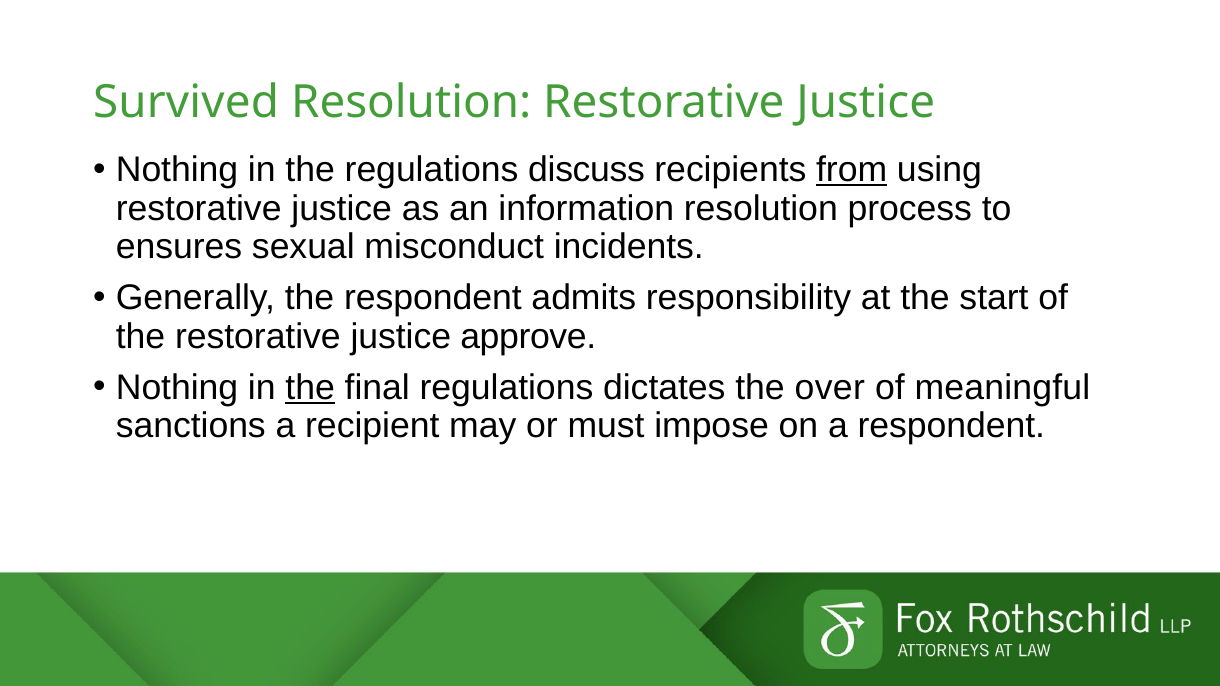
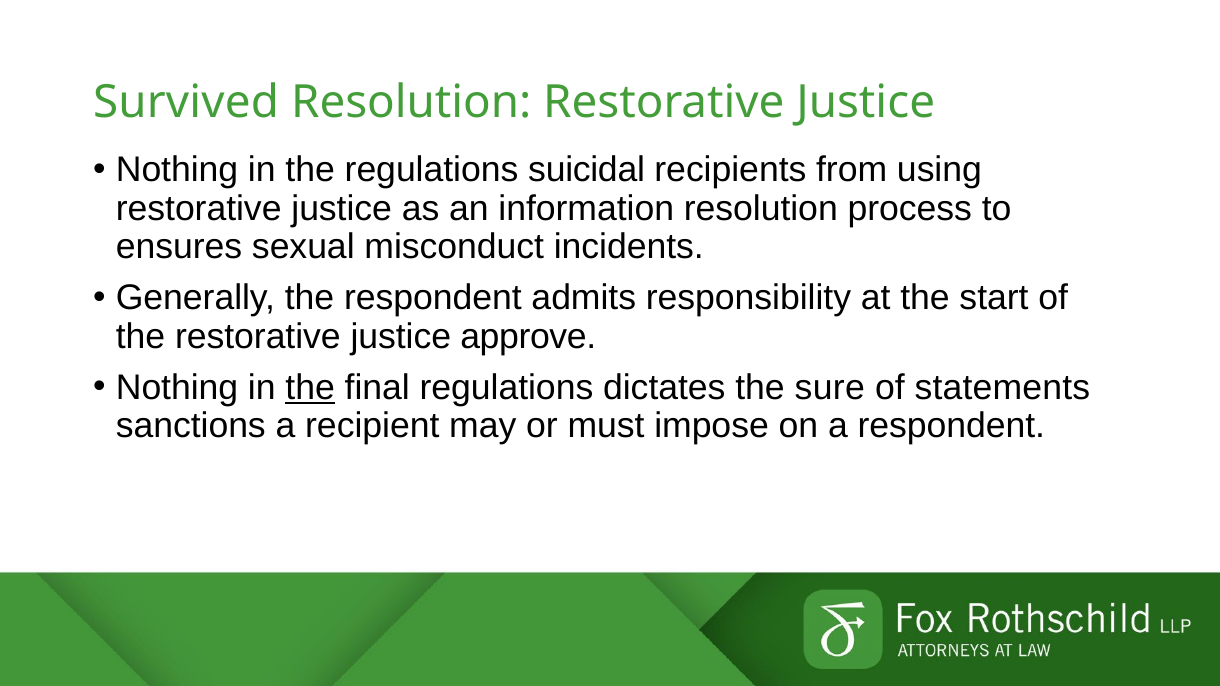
discuss: discuss -> suicidal (587, 170)
from underline: present -> none (852, 170)
over: over -> sure (830, 388)
meaningful: meaningful -> statements (1002, 388)
